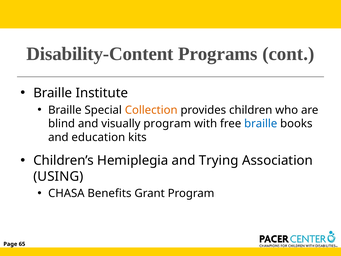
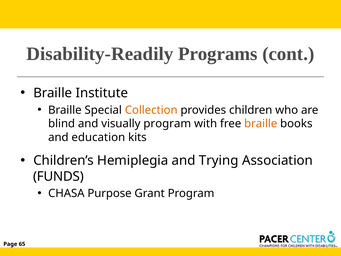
Disability-Content: Disability-Content -> Disability-Readily (100, 54)
braille colour: blue -> orange (261, 124)
USING: USING -> FUNDS (58, 176)
Benefits: Benefits -> Purpose (110, 193)
